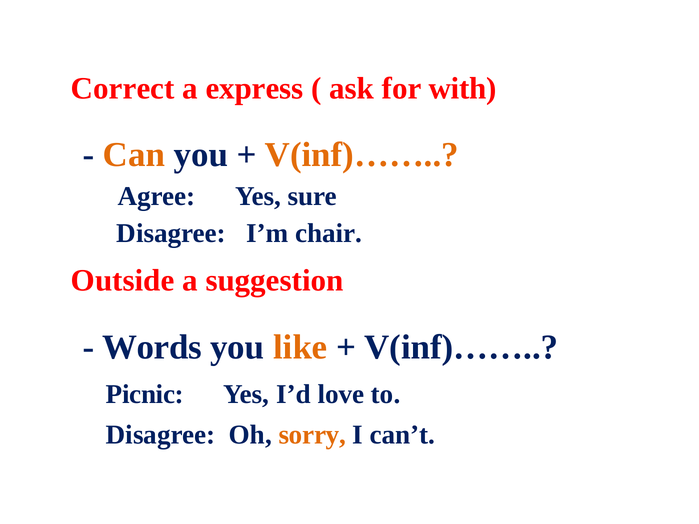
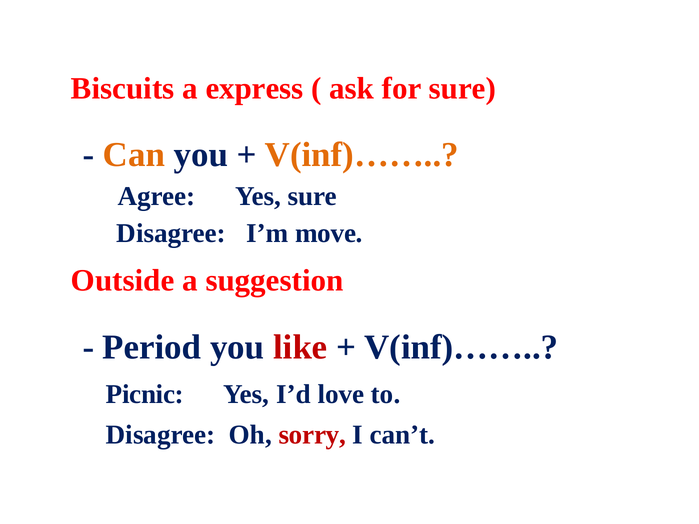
Correct: Correct -> Biscuits (123, 88)
for with: with -> sure (462, 88)
chair: chair -> move (329, 233)
Words: Words -> Period (152, 347)
like colour: orange -> red (300, 347)
sorry colour: orange -> red (312, 435)
